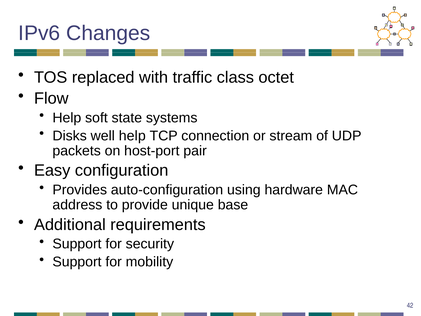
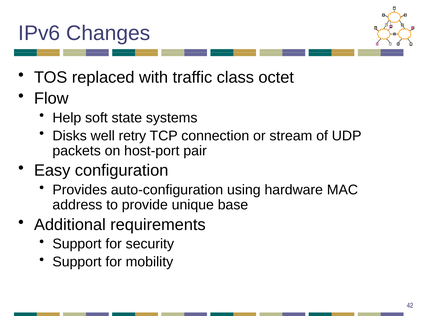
well help: help -> retry (132, 136)
